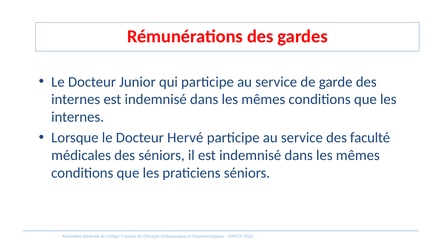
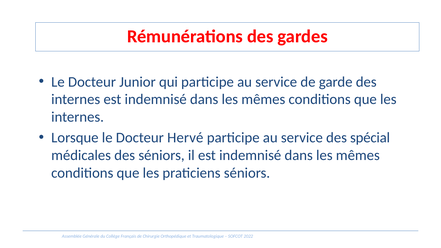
faculté: faculté -> spécial (370, 138)
